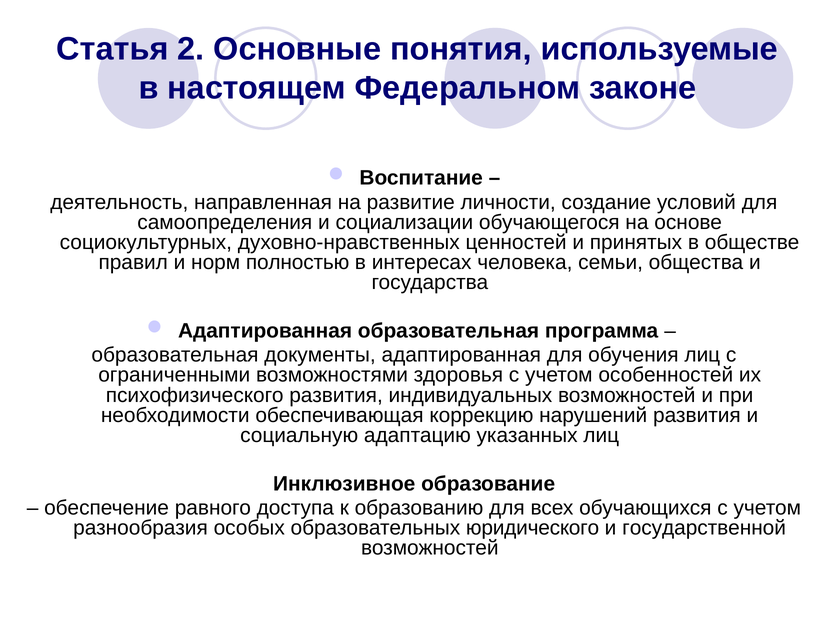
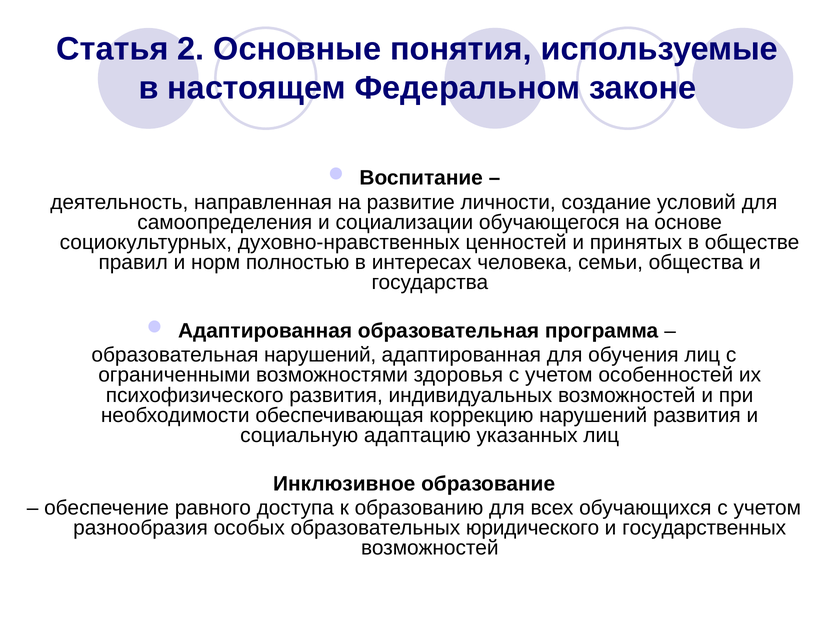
образовательная документы: документы -> нарушений (320, 355)
государственной: государственной -> государственных (704, 528)
